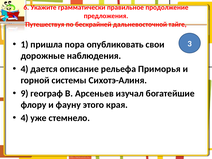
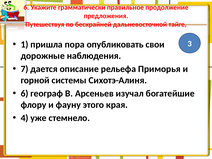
4: 4 -> 7 (25, 69)
9: 9 -> 6 (25, 93)
